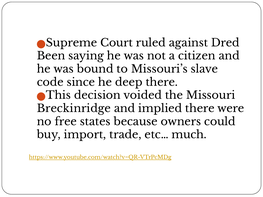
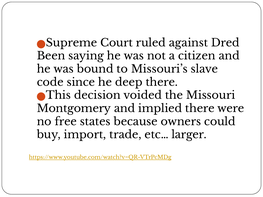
Breckinridge: Breckinridge -> Montgomery (74, 109)
much: much -> larger (189, 135)
